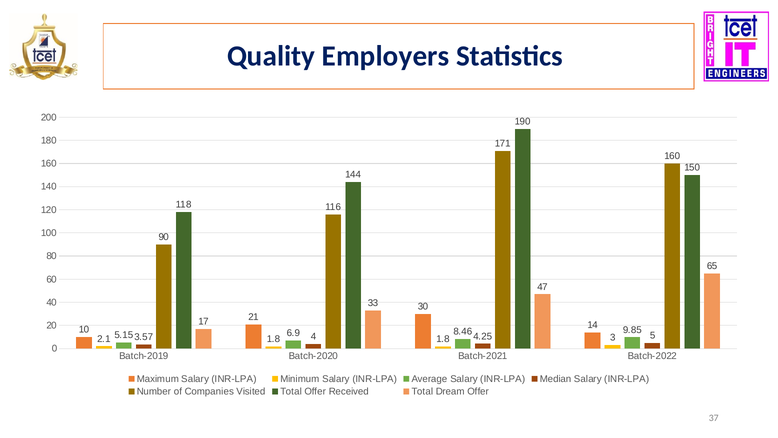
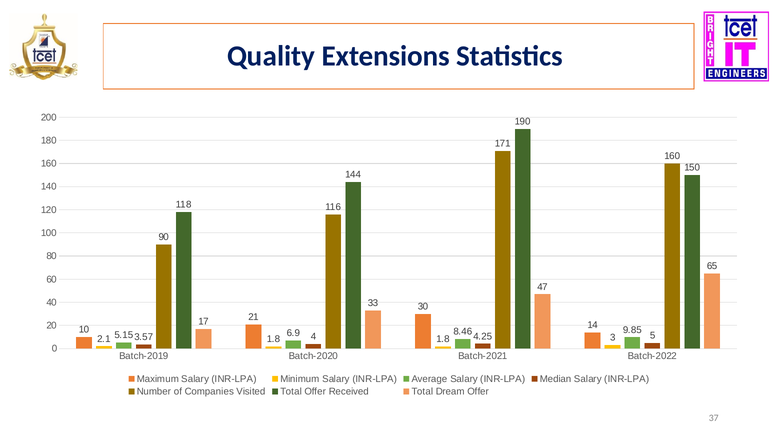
Employers: Employers -> Extensions (386, 56)
